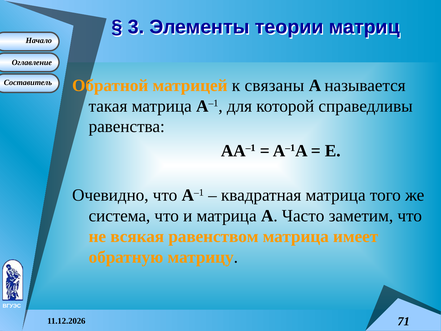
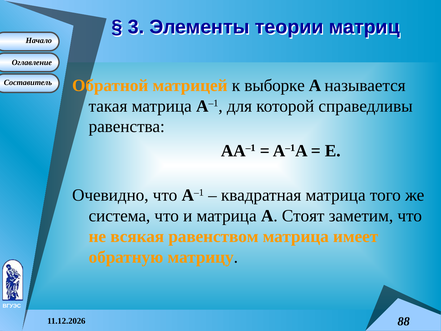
связаны: связаны -> выборке (275, 85)
Часто: Часто -> Стоят (303, 216)
71: 71 -> 88 (404, 321)
